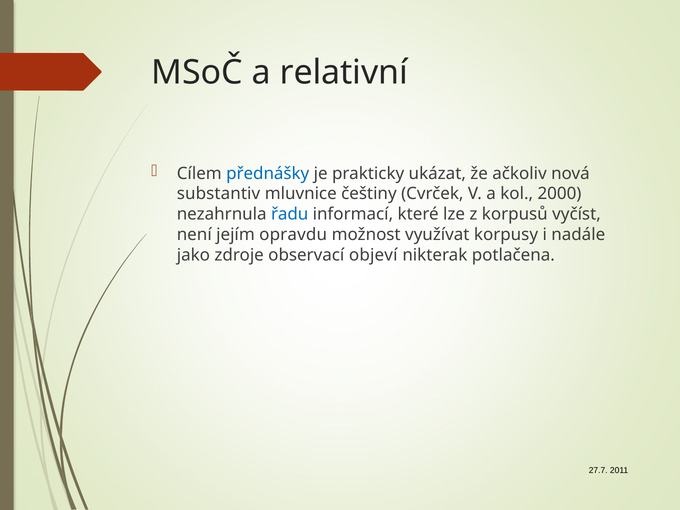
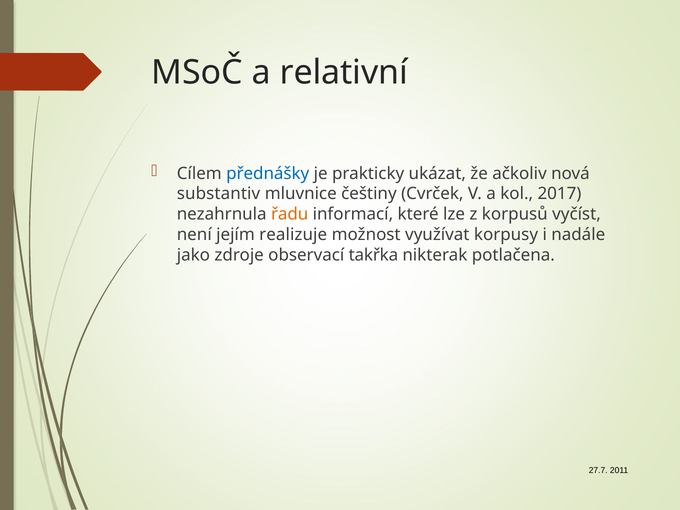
2000: 2000 -> 2017 (559, 194)
řadu colour: blue -> orange (290, 214)
opravdu: opravdu -> realizuje (293, 235)
objeví: objeví -> takřka (373, 255)
